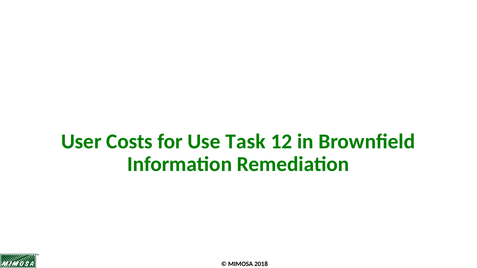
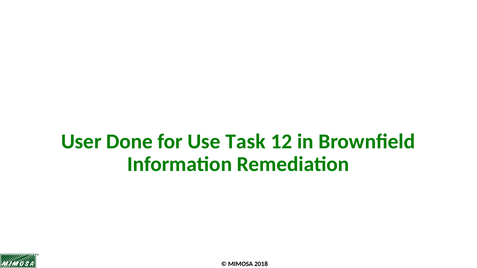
Costs: Costs -> Done (129, 142)
